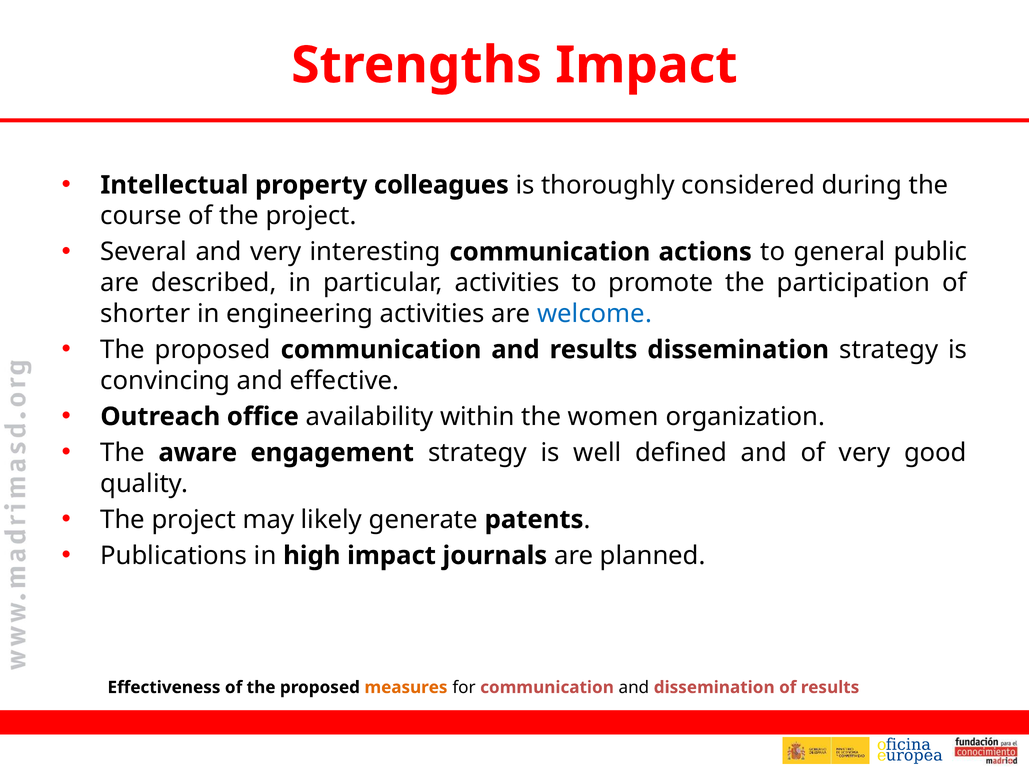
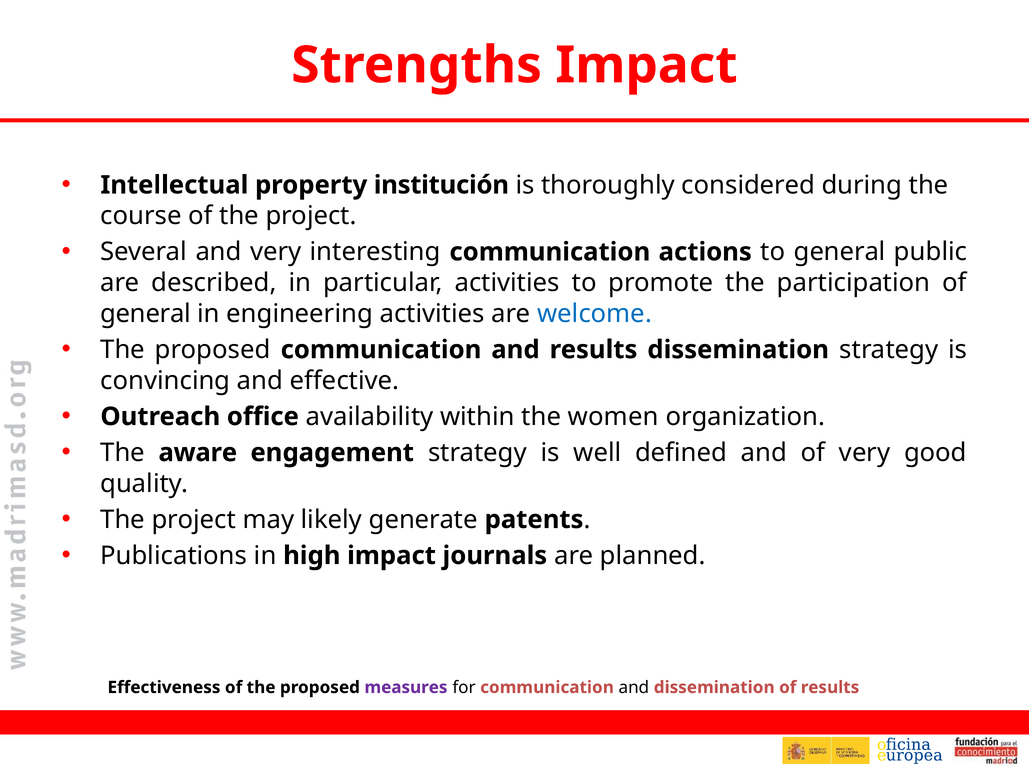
colleagues: colleagues -> institución (441, 185)
shorter: shorter -> general (146, 314)
measures colour: orange -> purple (406, 687)
